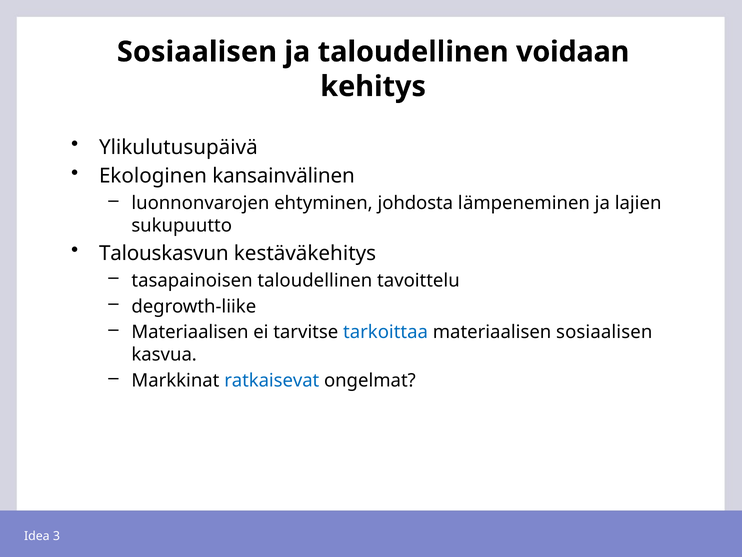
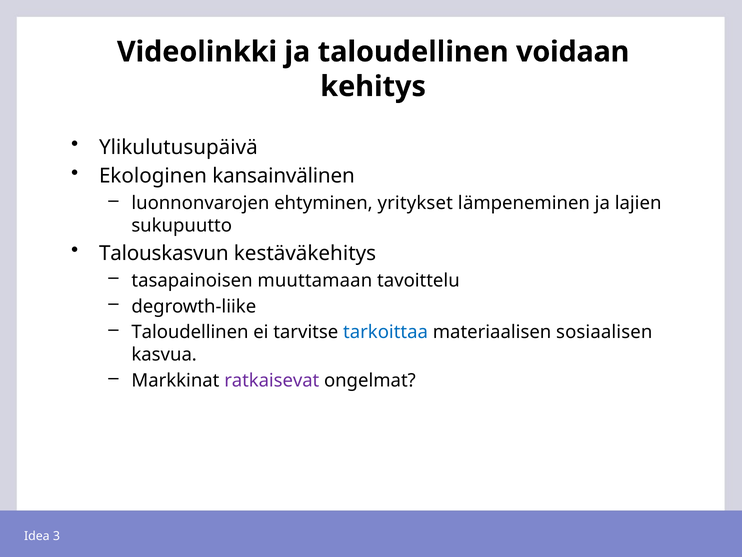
Sosiaalisen: Sosiaalisen -> Videolinkki (197, 52)
johdosta: johdosta -> yritykset (415, 203)
tasapainoisen taloudellinen: taloudellinen -> muuttamaan (315, 280)
Materiaalisen: Materiaalisen -> Taloudellinen (190, 332)
ratkaisevat colour: blue -> purple (272, 380)
